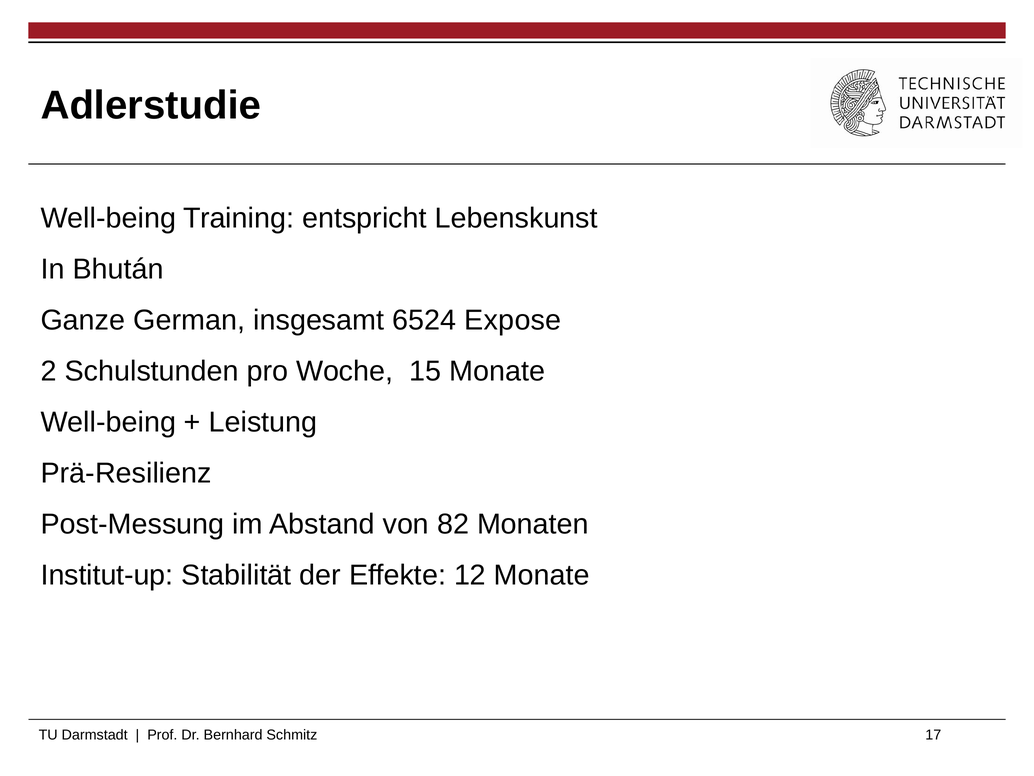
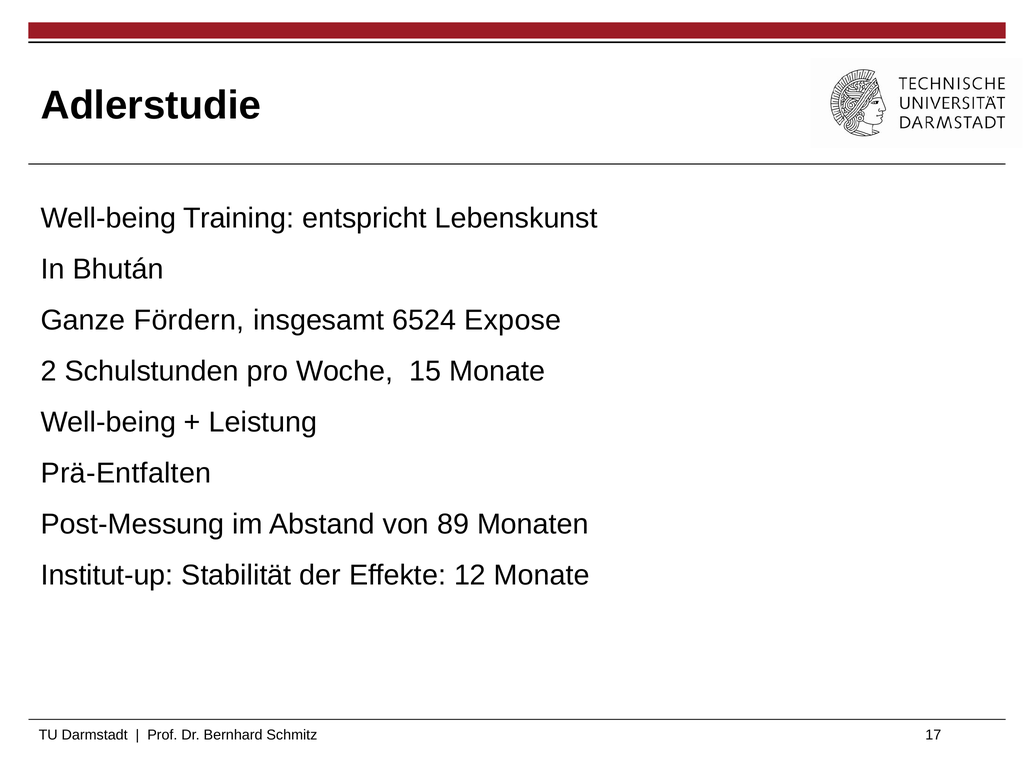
German: German -> Fördern (189, 320)
Prä-Resilienz: Prä-Resilienz -> Prä-Entfalten (126, 473)
82: 82 -> 89 (453, 524)
